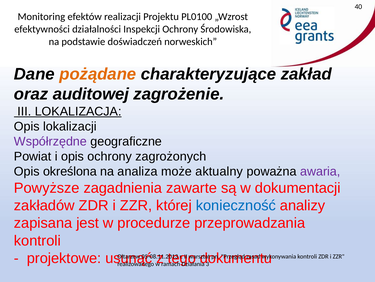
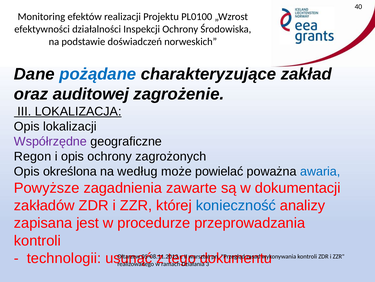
pożądane colour: orange -> blue (98, 74)
Powiat: Powiat -> Regon (33, 156)
analiza: analiza -> według (138, 171)
aktualny: aktualny -> powielać (219, 171)
awaria colour: purple -> blue (320, 171)
projektowe: projektowe -> technologii (64, 258)
